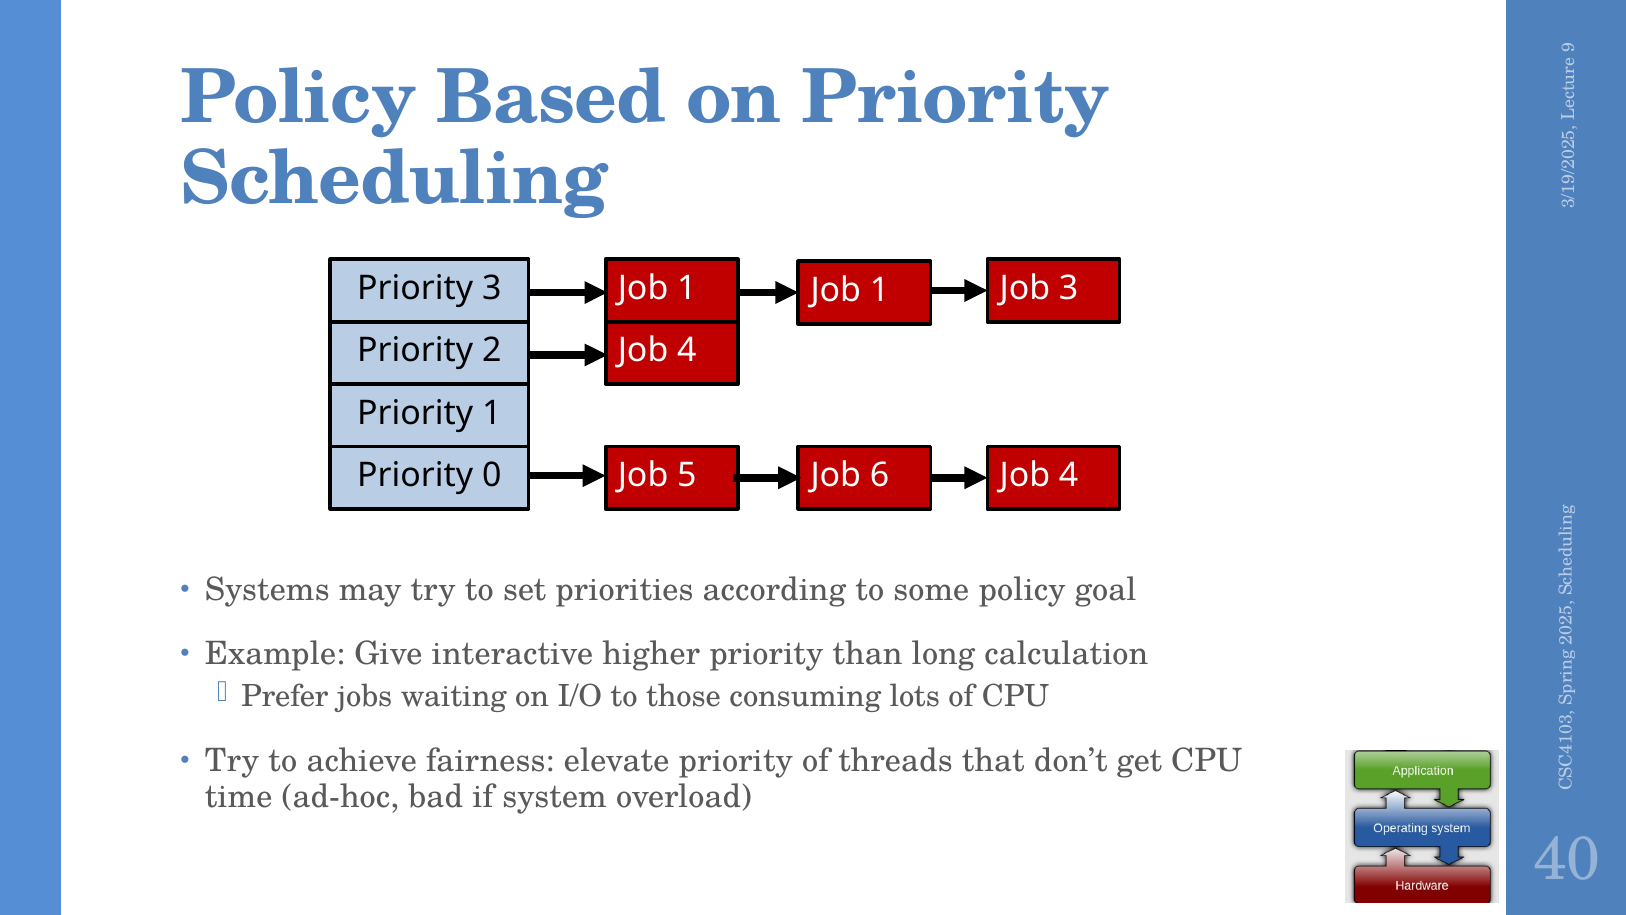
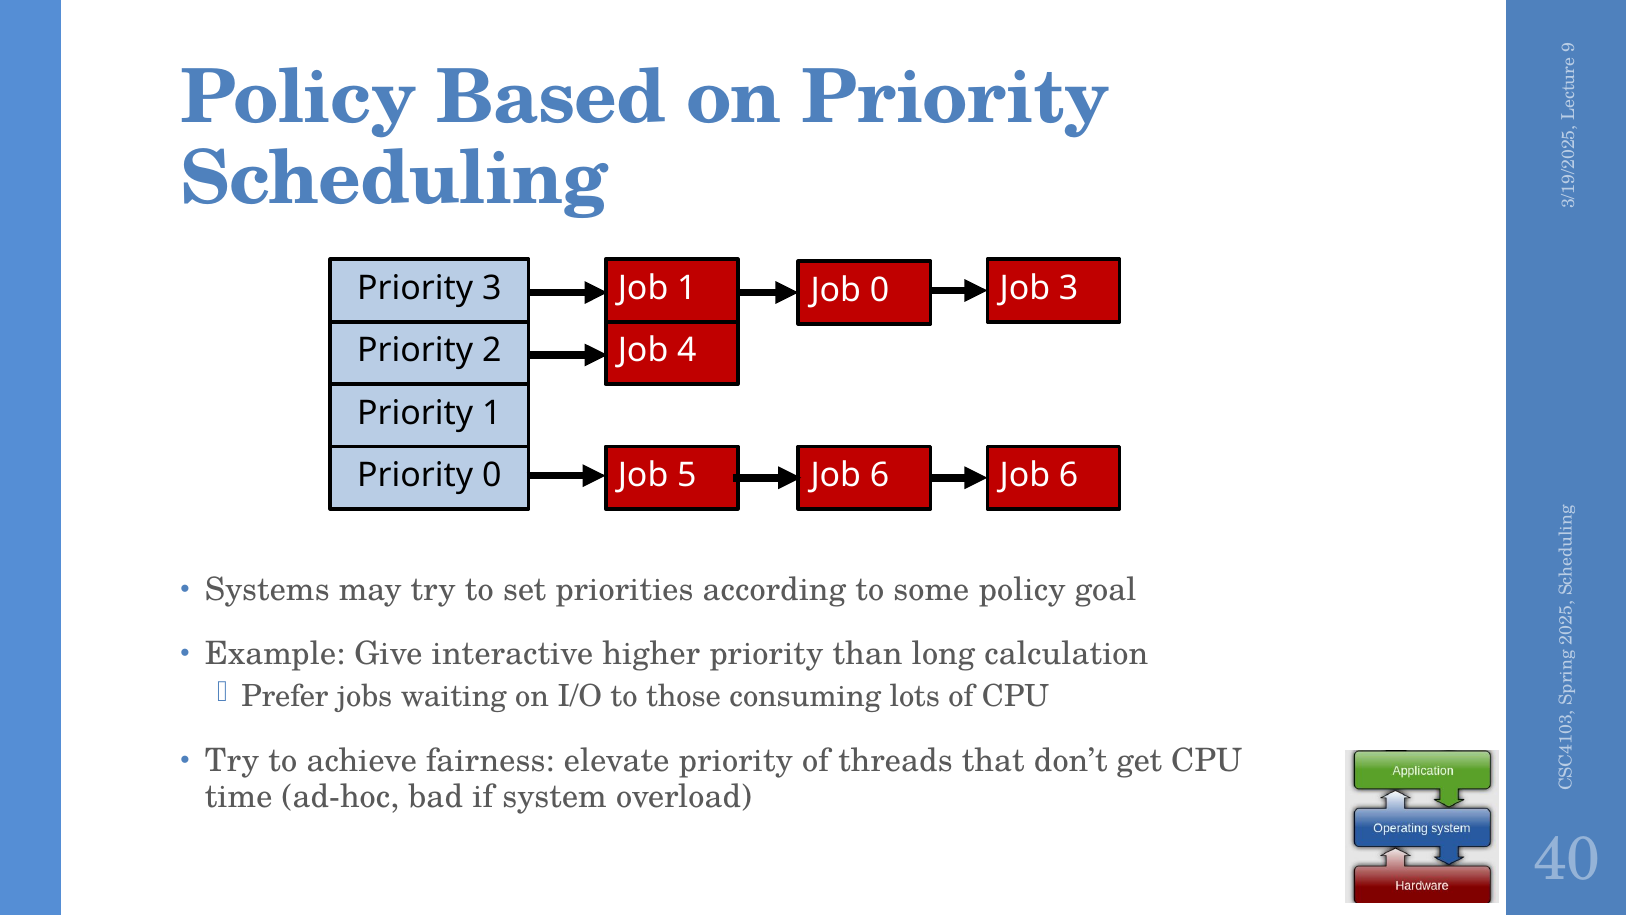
1 Job 1: 1 -> 0 (880, 290)
4: 4 -> 6 (1069, 475)
